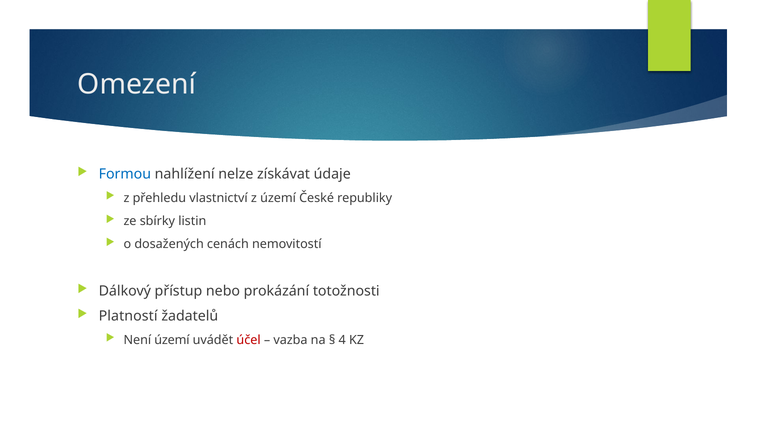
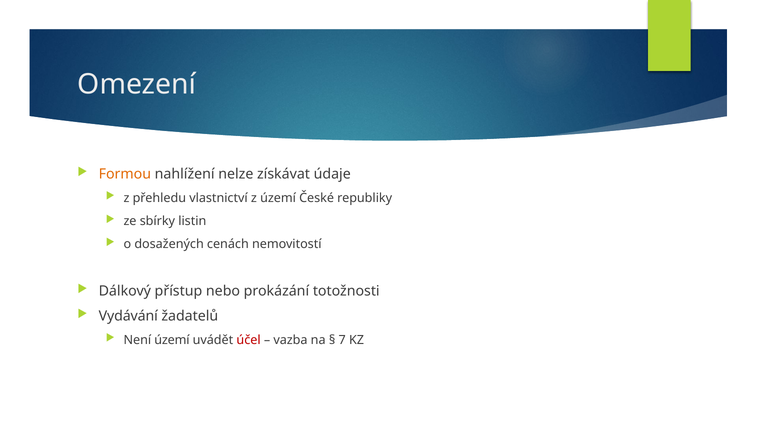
Formou colour: blue -> orange (125, 174)
Platností: Platností -> Vydávání (128, 316)
4: 4 -> 7 (342, 340)
